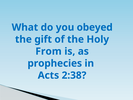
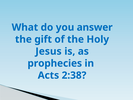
obeyed: obeyed -> answer (95, 27)
From: From -> Jesus (49, 51)
